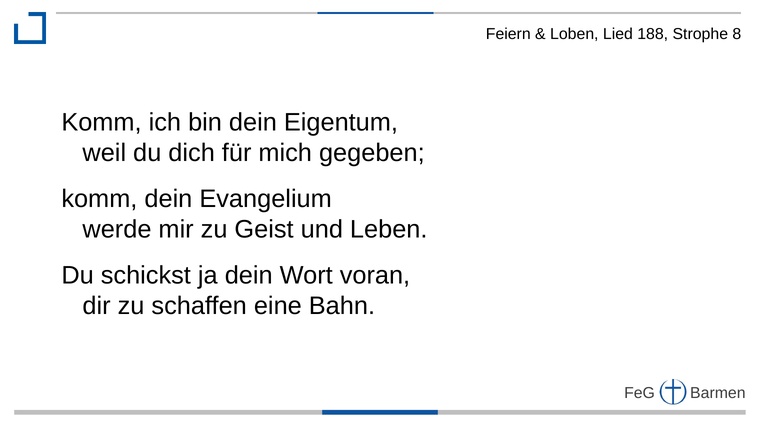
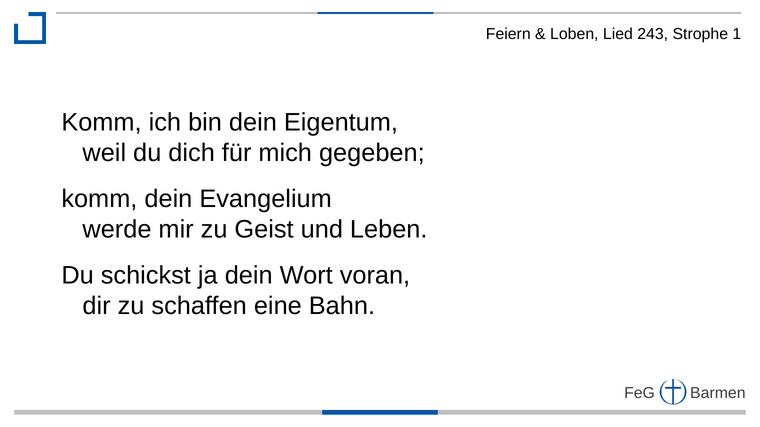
188: 188 -> 243 (653, 34)
8: 8 -> 1 (737, 34)
